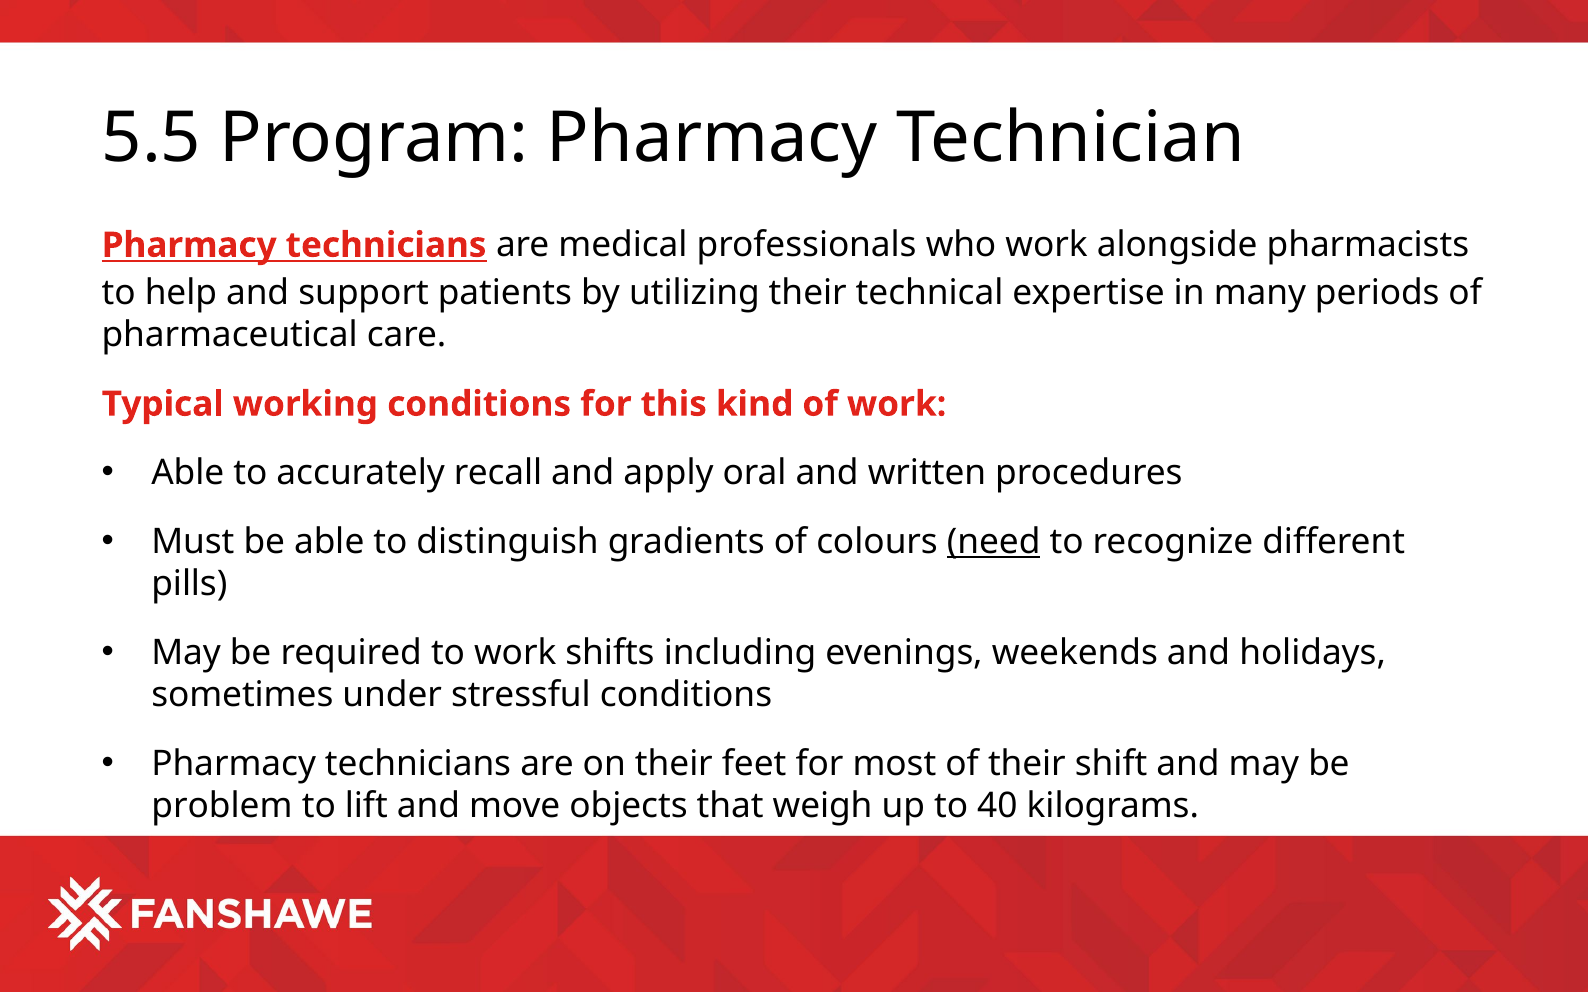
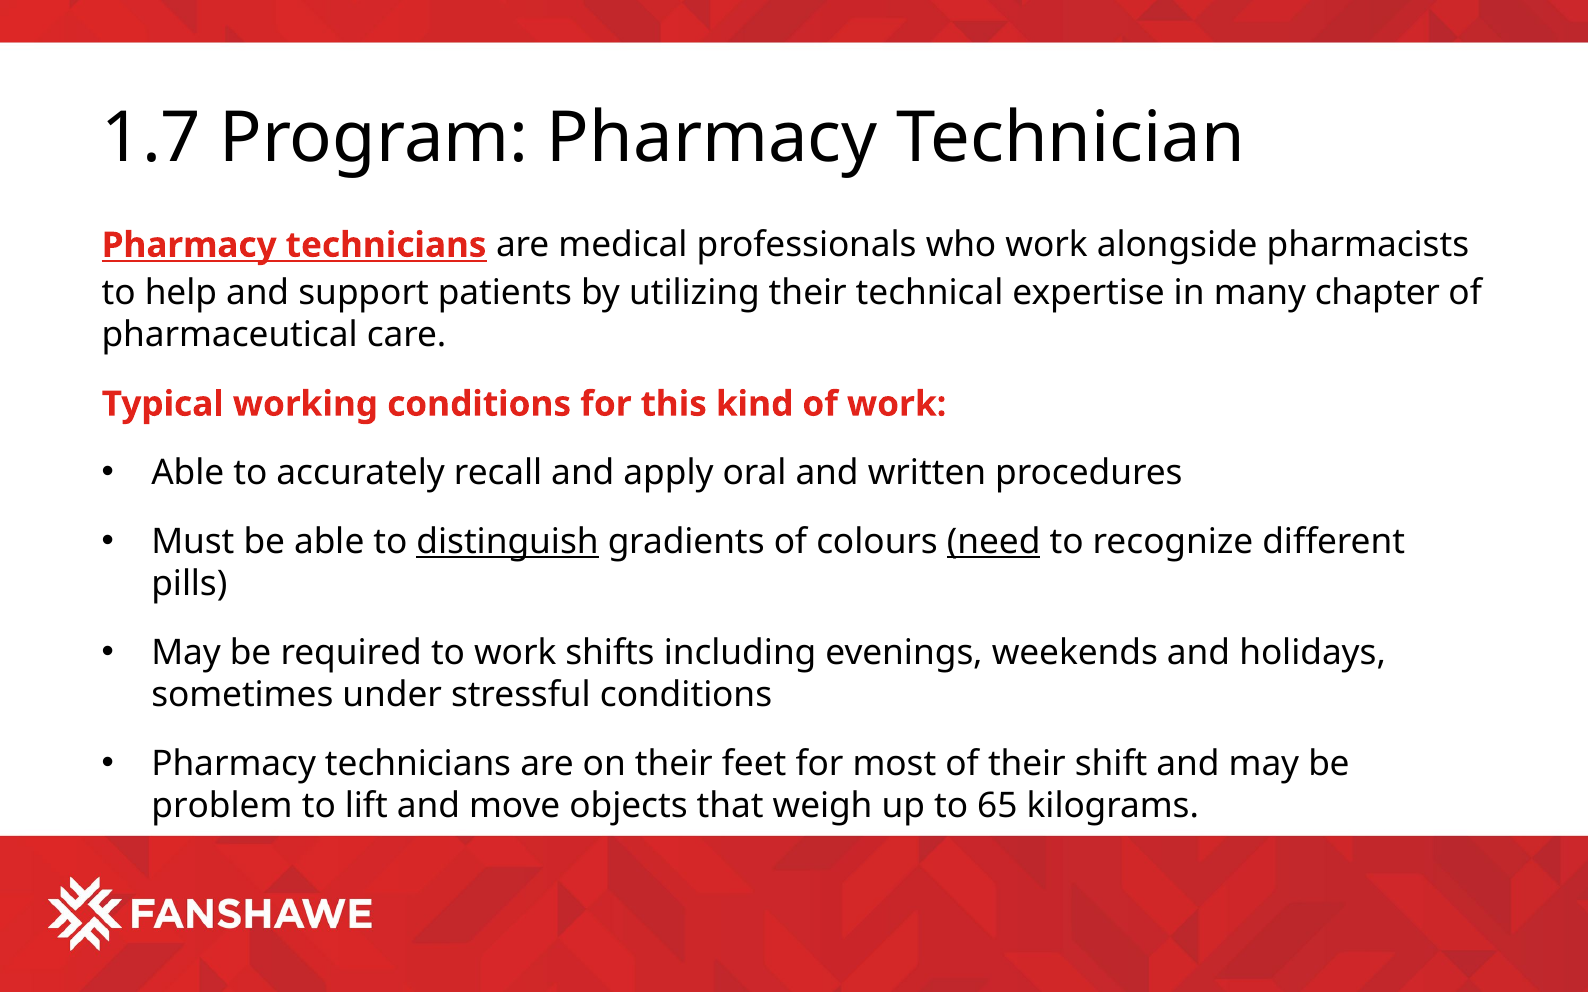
5.5: 5.5 -> 1.7 (151, 138)
periods: periods -> chapter (1377, 293)
distinguish underline: none -> present (508, 542)
40: 40 -> 65 (997, 807)
